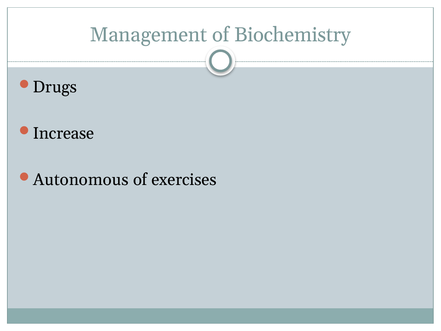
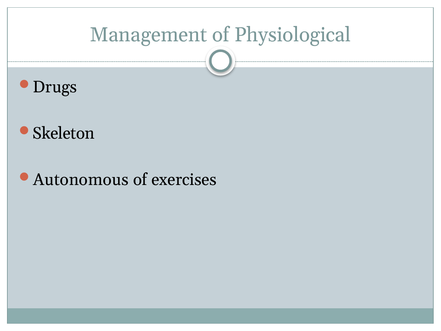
Biochemistry: Biochemistry -> Physiological (293, 35)
Increase: Increase -> Skeleton (64, 133)
